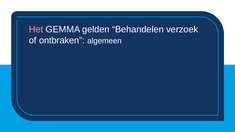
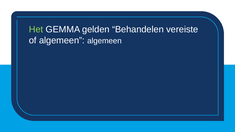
Het colour: pink -> light green (36, 29)
verzoek: verzoek -> vereiste (182, 29)
of ontbraken: ontbraken -> algemeen (62, 40)
